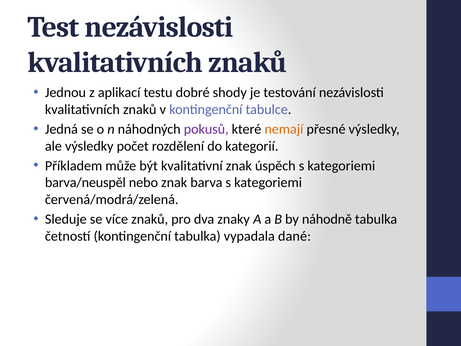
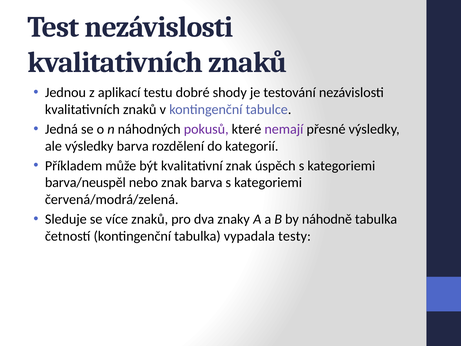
nemají colour: orange -> purple (284, 129)
výsledky počet: počet -> barva (133, 146)
dané: dané -> testy (295, 236)
